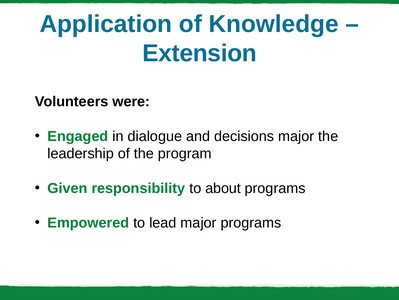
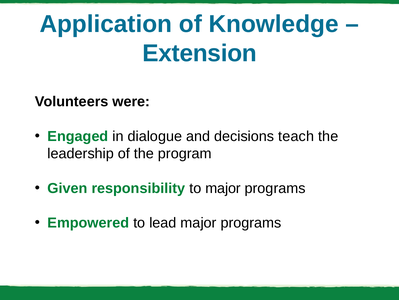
decisions major: major -> teach (296, 136)
to about: about -> major (223, 188)
